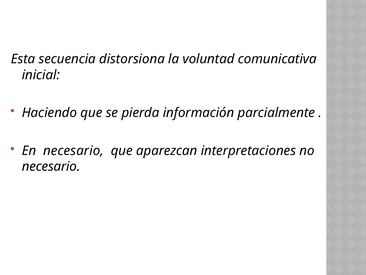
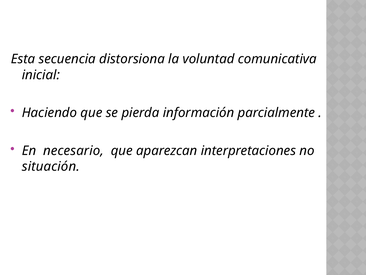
necesario: necesario -> situación (51, 166)
